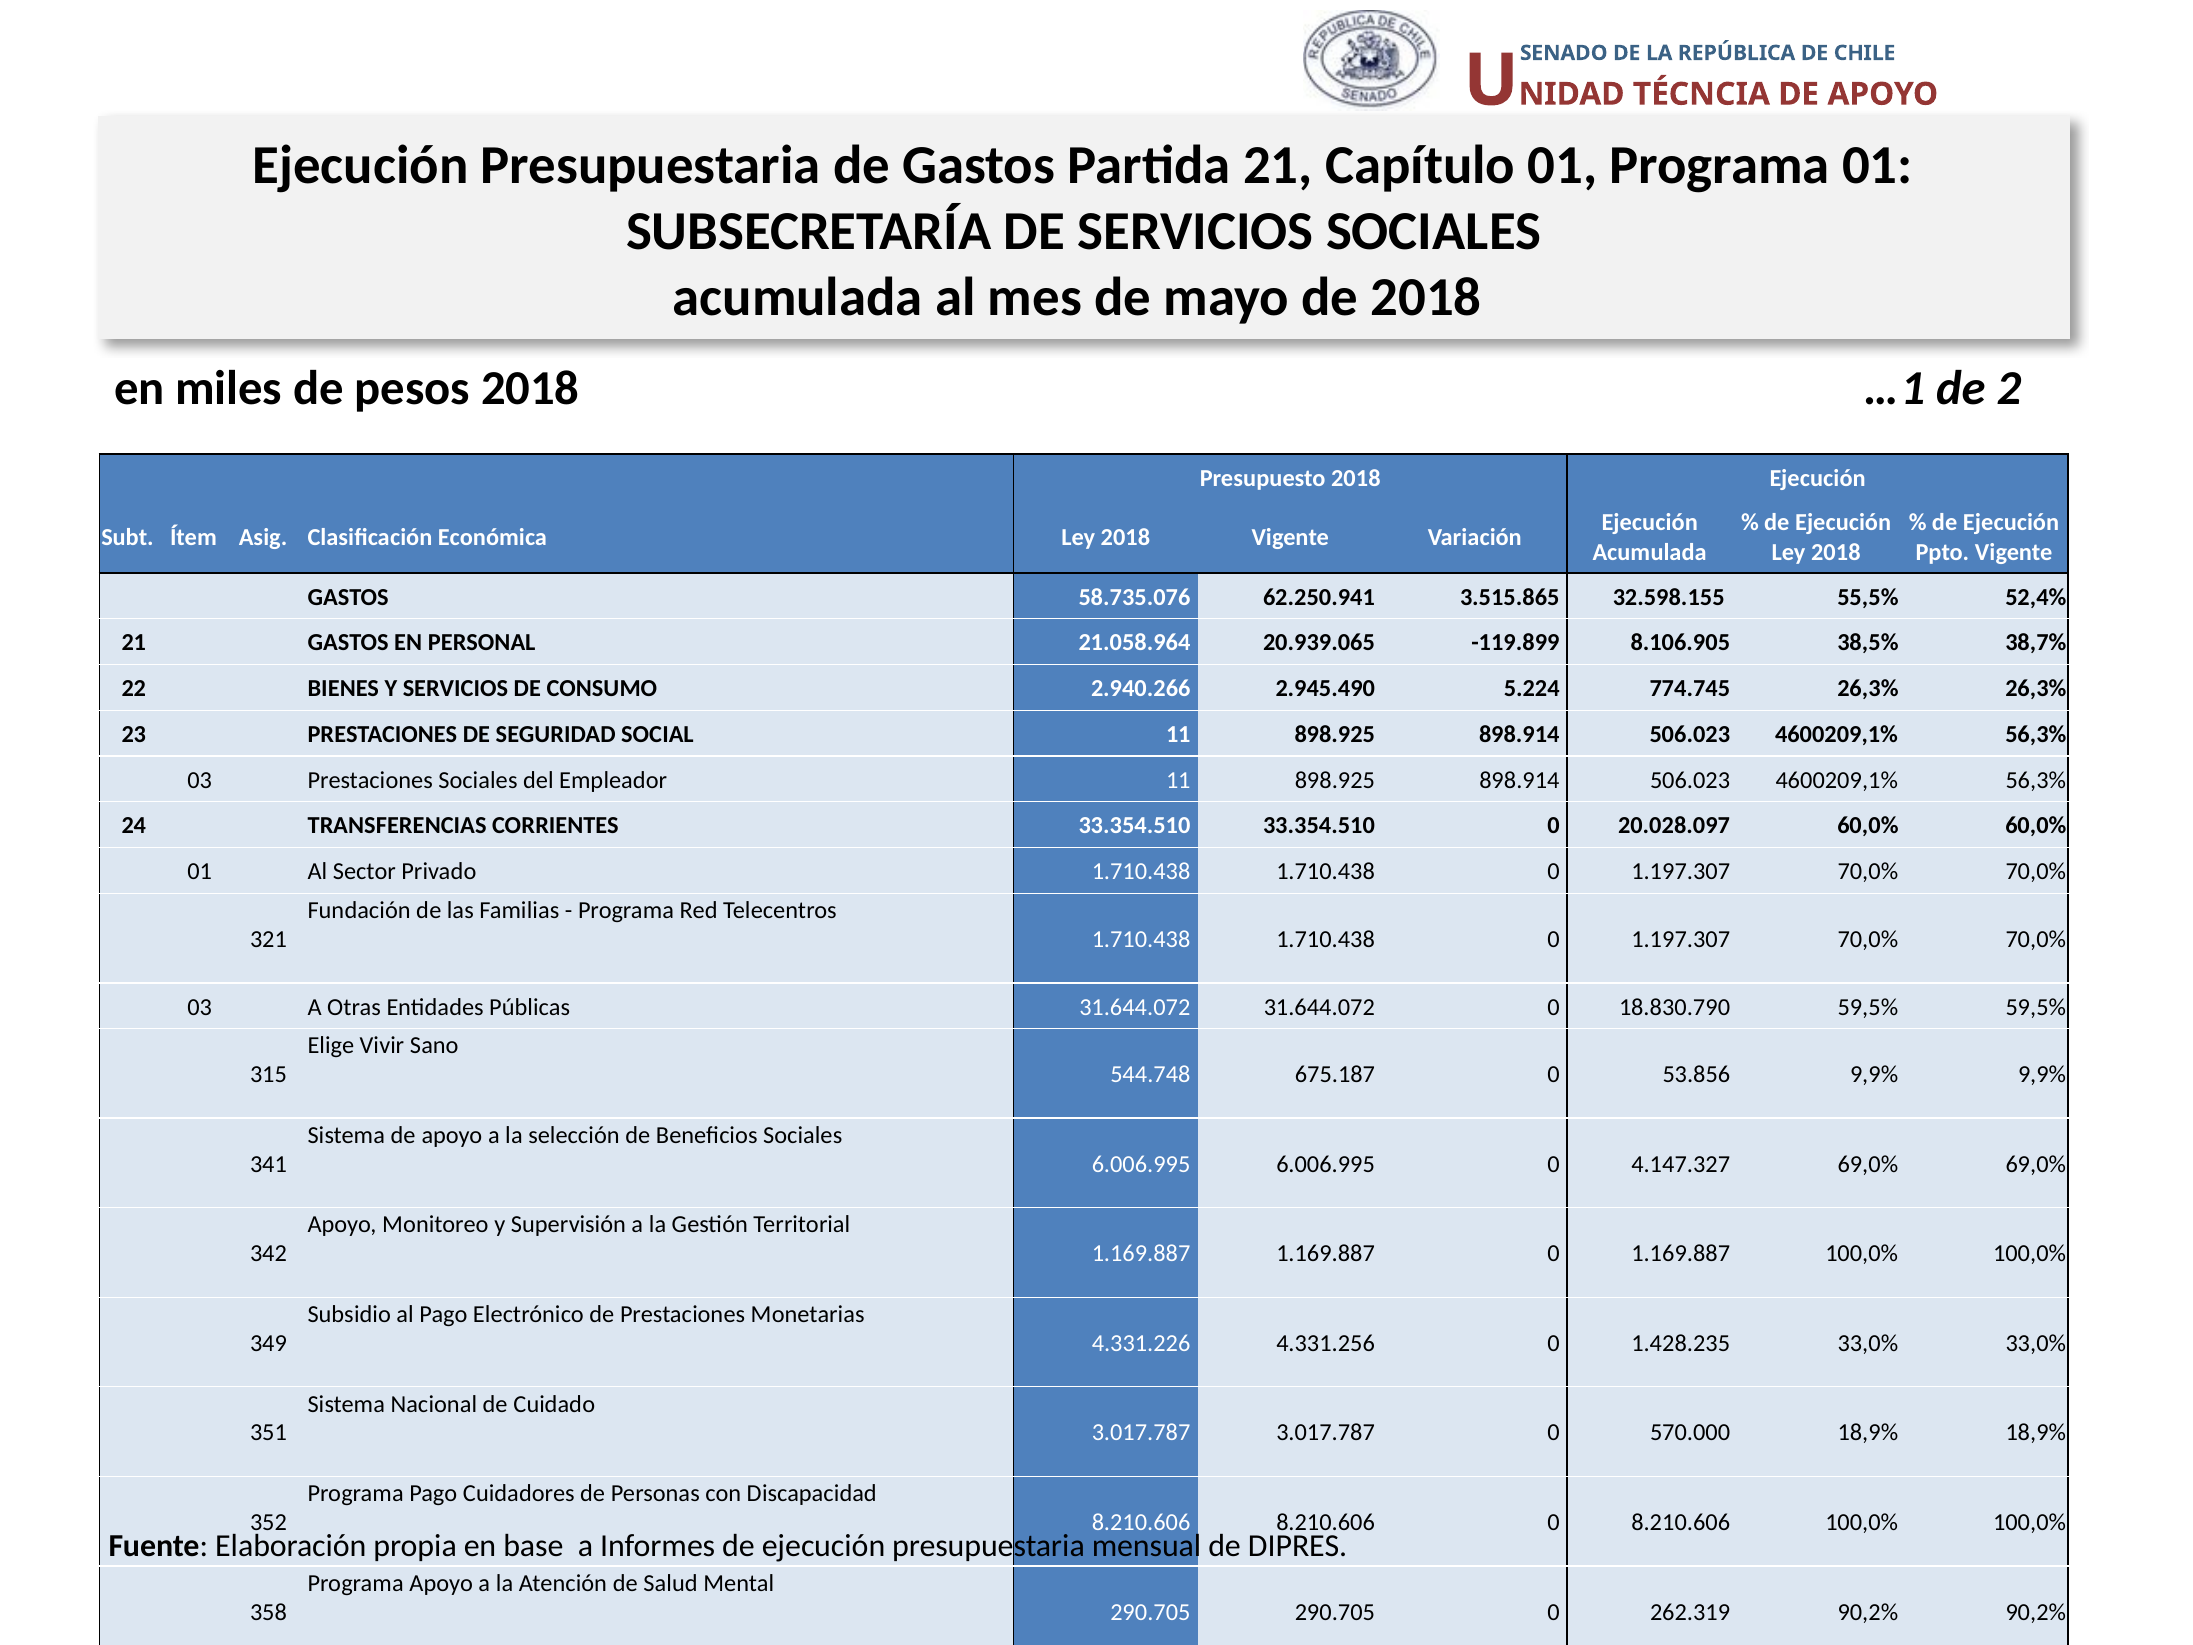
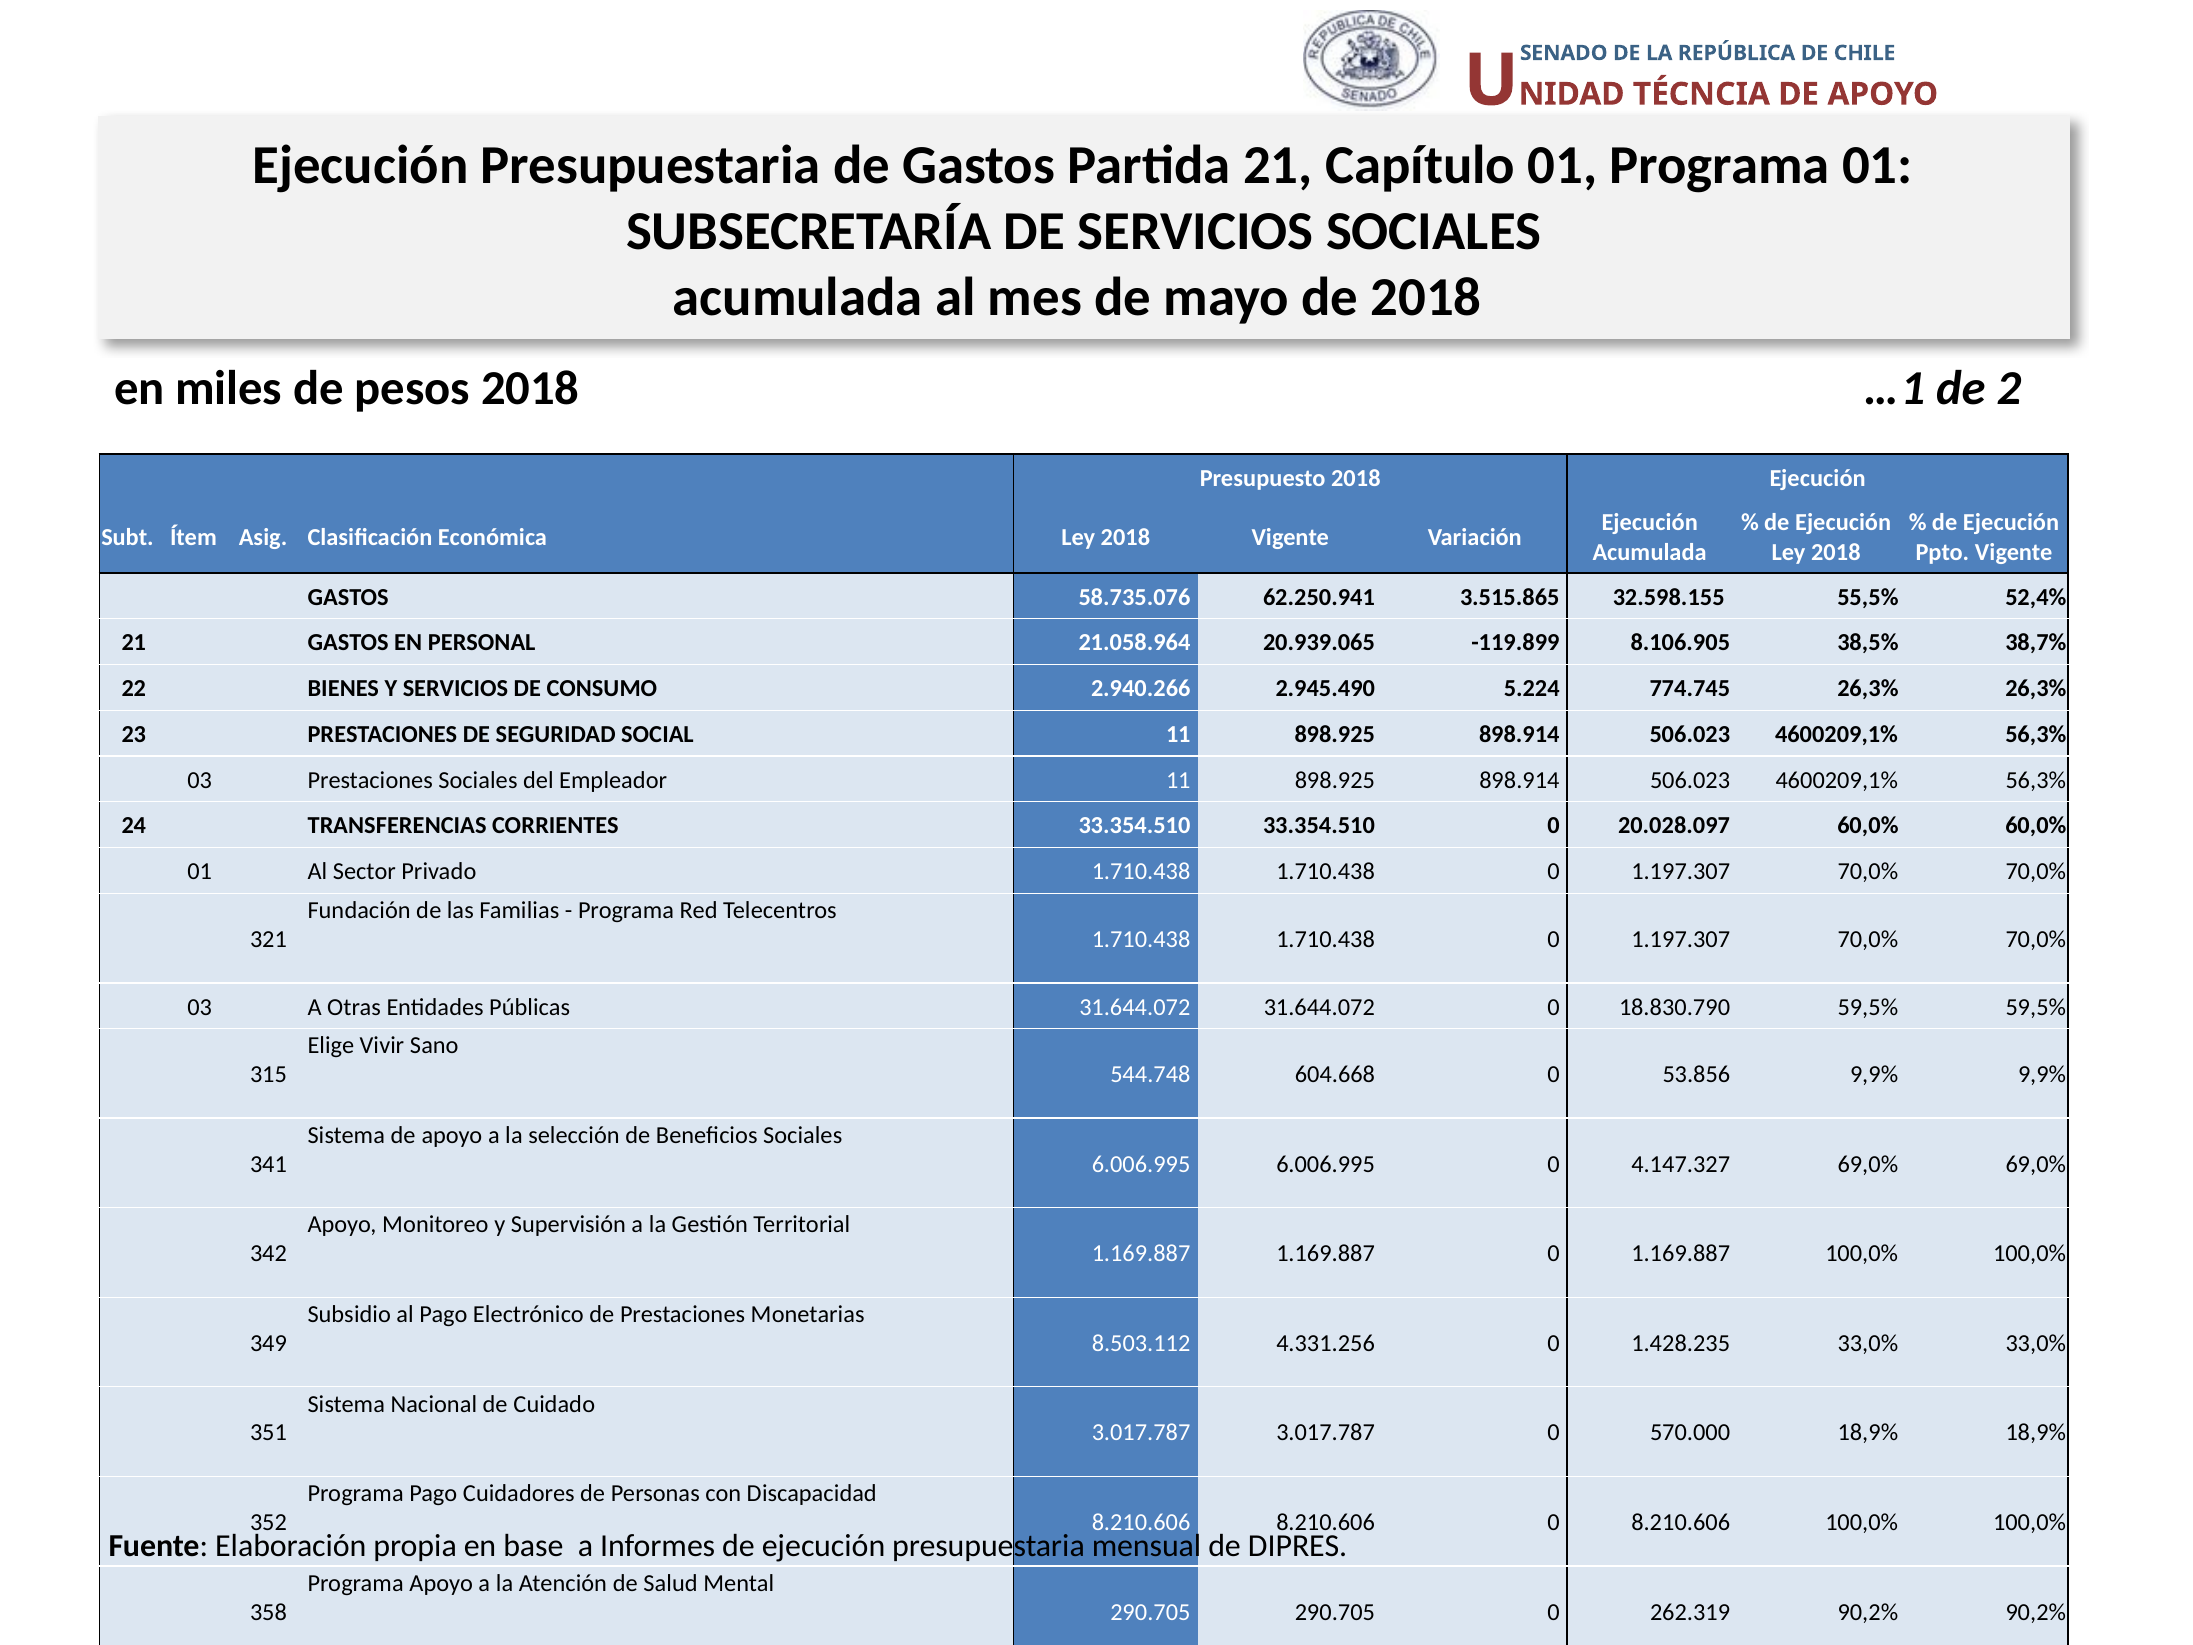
675.187: 675.187 -> 604.668 (1335, 1075)
4.331.226: 4.331.226 -> 8.503.112 (1141, 1343)
